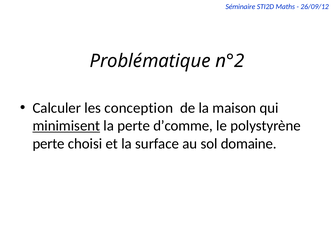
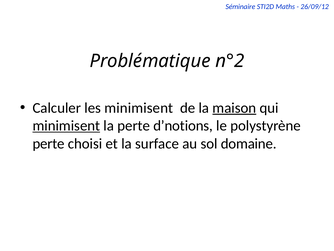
les conception: conception -> minimisent (139, 108)
maison underline: none -> present (234, 108)
d’comme: d’comme -> d’notions (183, 126)
